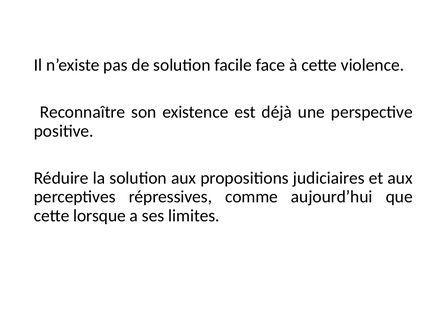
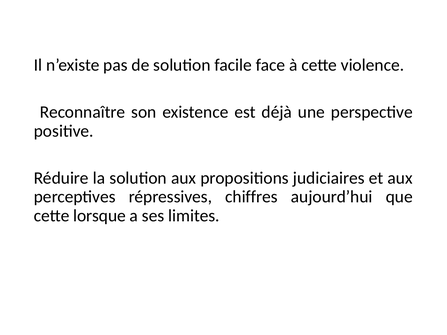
comme: comme -> chiffres (251, 197)
